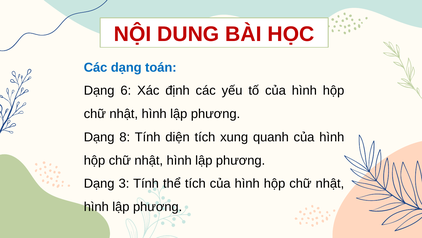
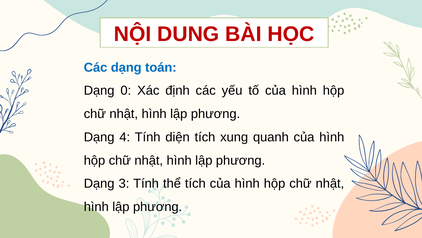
6: 6 -> 0 (126, 90)
8: 8 -> 4 (125, 137)
